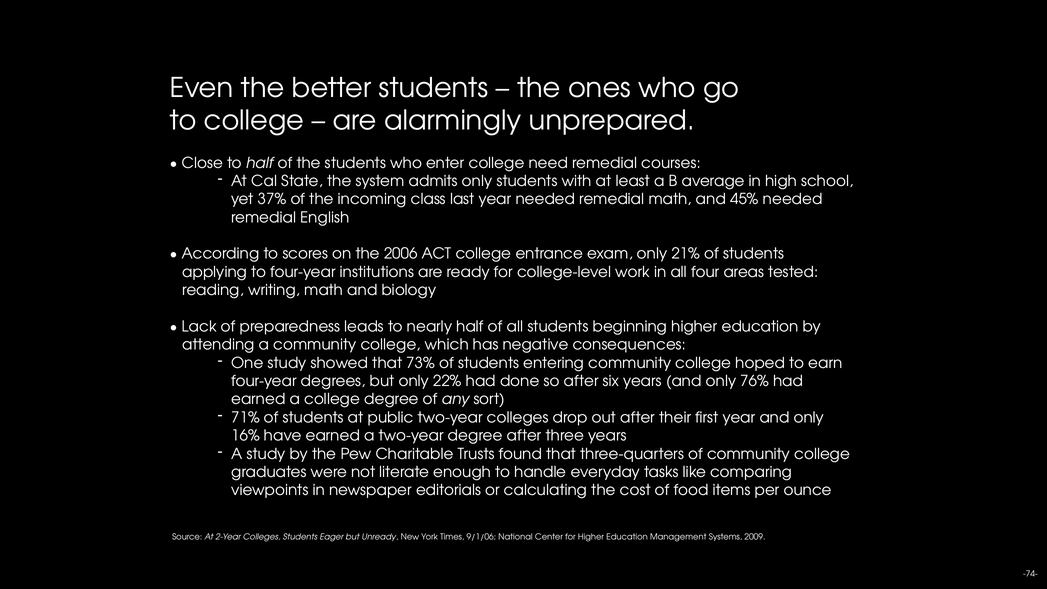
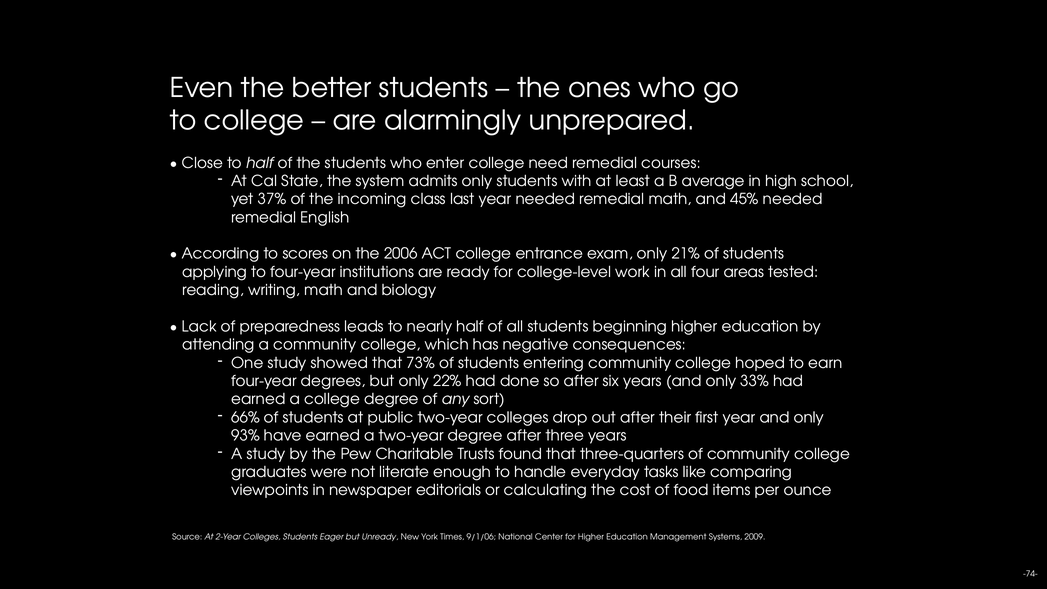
76%: 76% -> 33% (755, 381)
71%: 71% -> 66% (245, 418)
16%: 16% -> 93% (245, 436)
